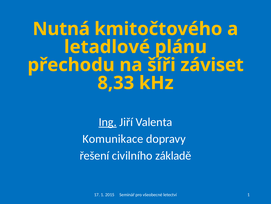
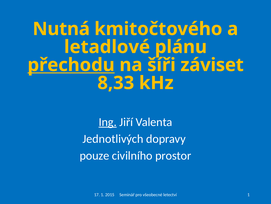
přechodu underline: none -> present (71, 65)
Komunikace: Komunikace -> Jednotlivých (113, 138)
řešení: řešení -> pouze (94, 155)
základě: základě -> prostor (173, 155)
